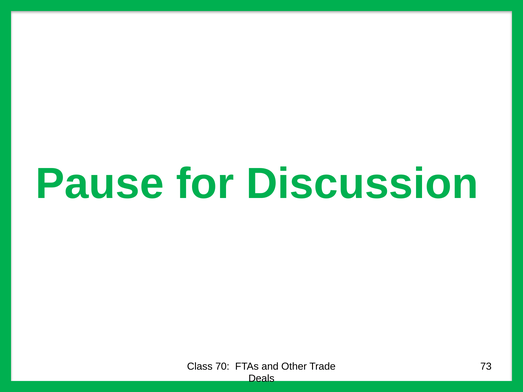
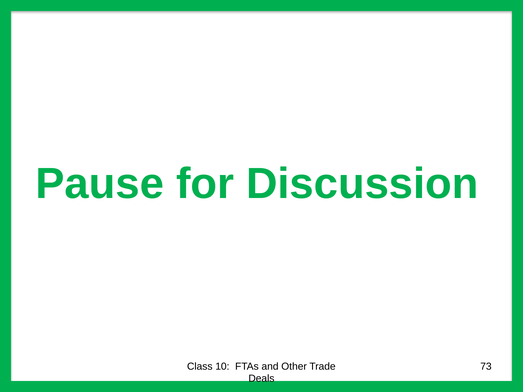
70: 70 -> 10 (222, 367)
